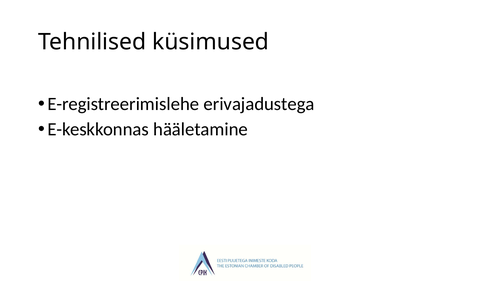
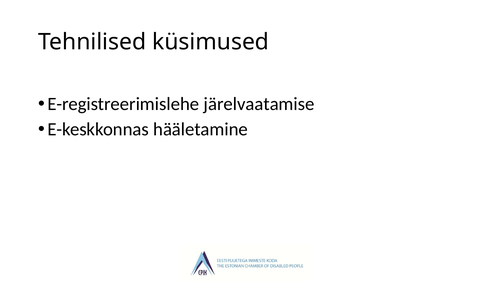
erivajadustega: erivajadustega -> järelvaatamise (259, 104)
